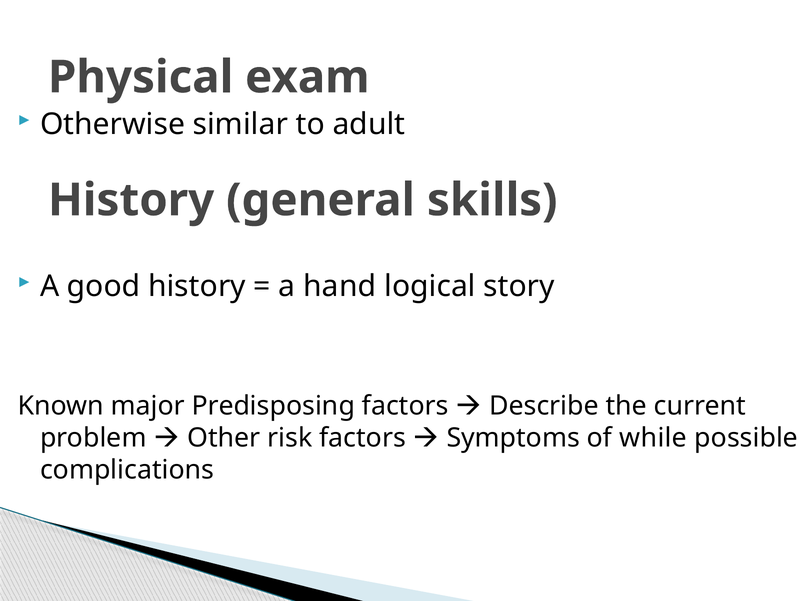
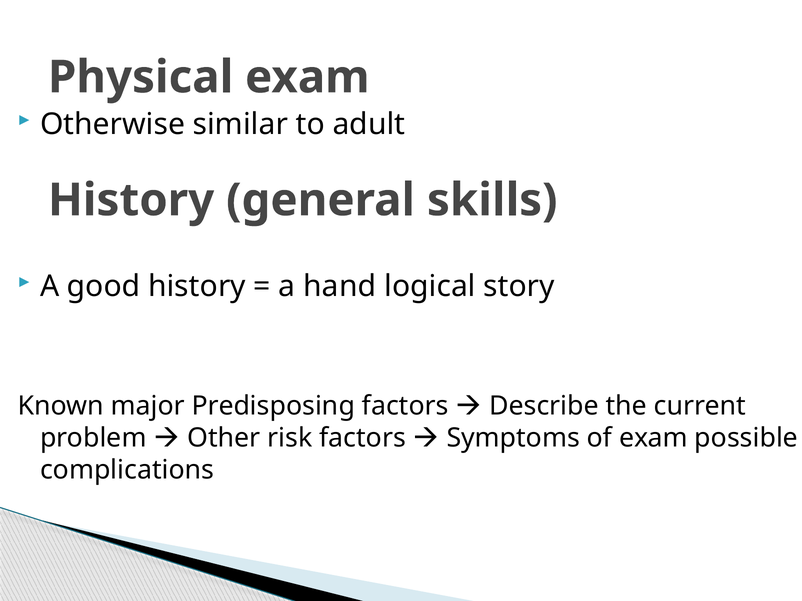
of while: while -> exam (653, 438)
